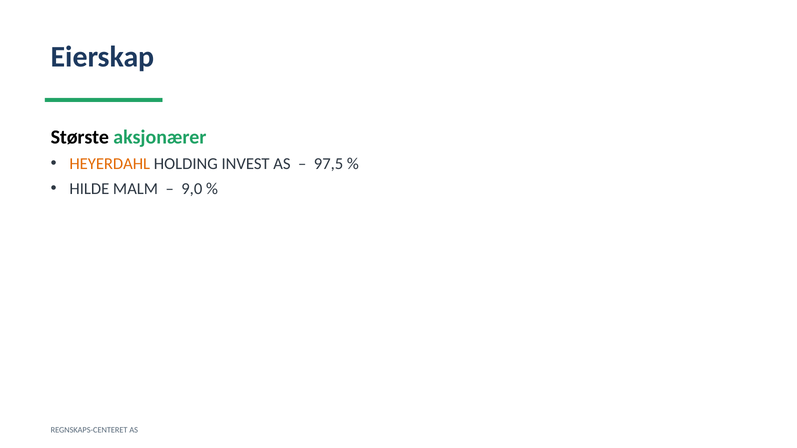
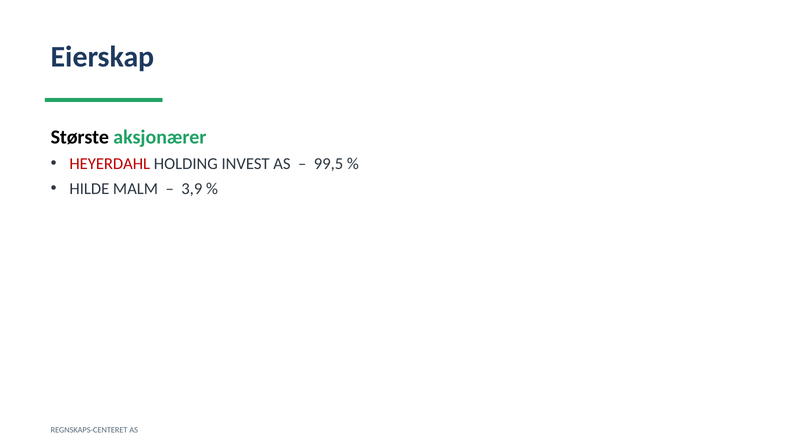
HEYERDAHL colour: orange -> red (110, 164)
97,5: 97,5 -> 99,5 (329, 164)
9,0: 9,0 -> 3,9 (192, 189)
